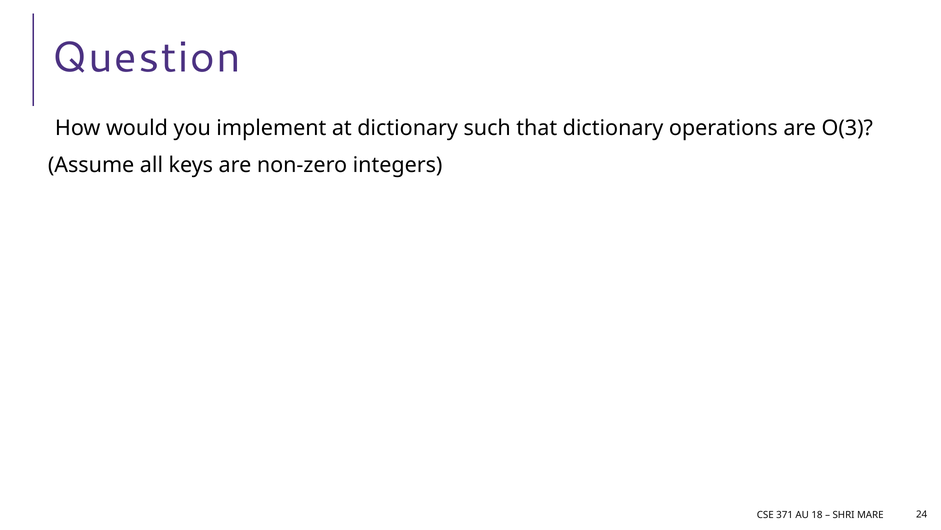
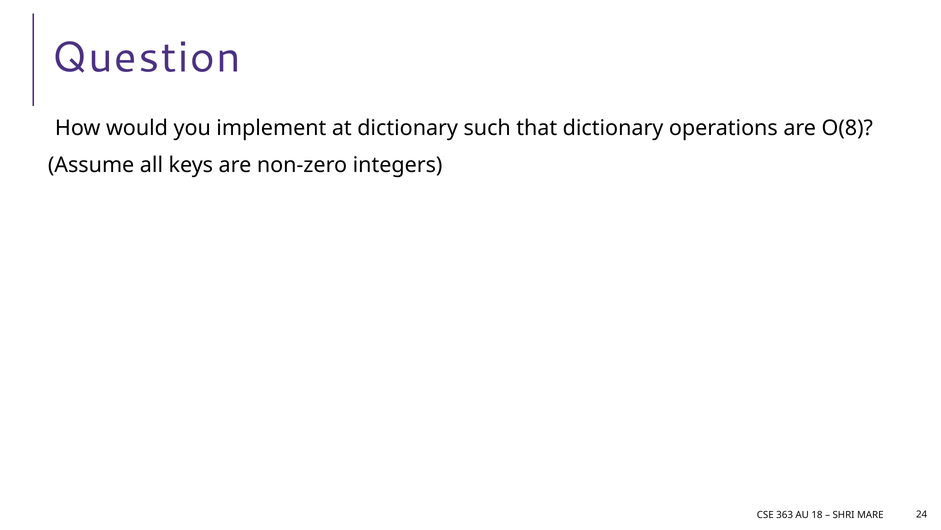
O(3: O(3 -> O(8 (847, 128)
371: 371 -> 363 (785, 515)
